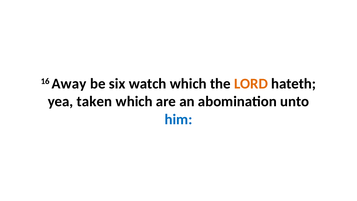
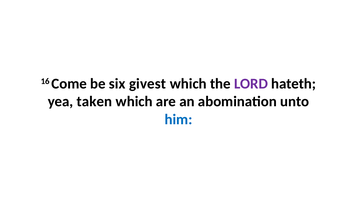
Away: Away -> Come (69, 84)
watch: watch -> givest (148, 84)
LORD colour: orange -> purple (251, 84)
